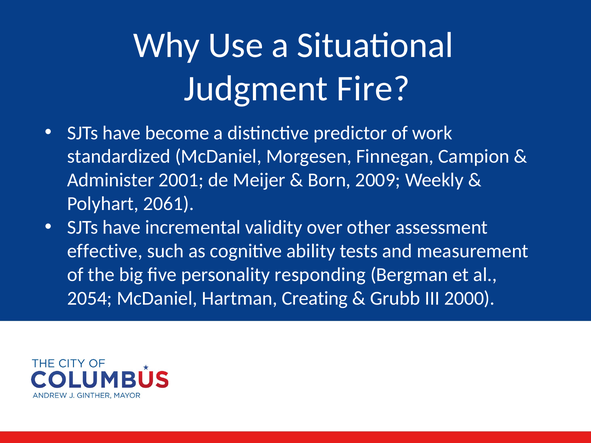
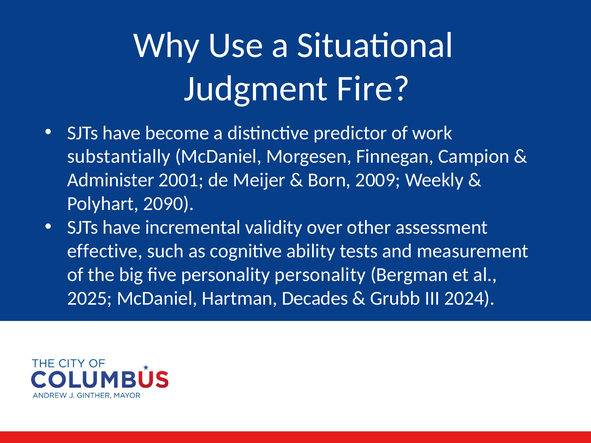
standardized: standardized -> substantially (119, 157)
2061: 2061 -> 2090 (169, 204)
personality responding: responding -> personality (320, 275)
2054: 2054 -> 2025 (90, 298)
Creating: Creating -> Decades (315, 298)
2000: 2000 -> 2024 (469, 298)
